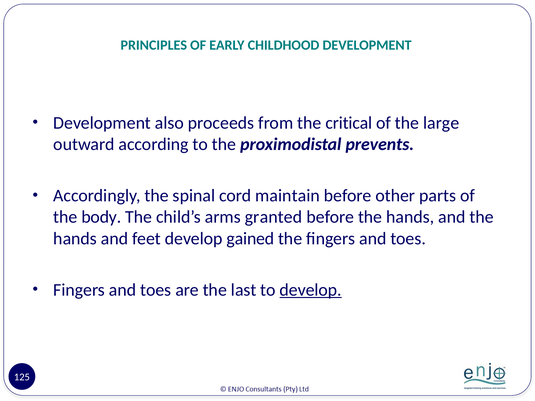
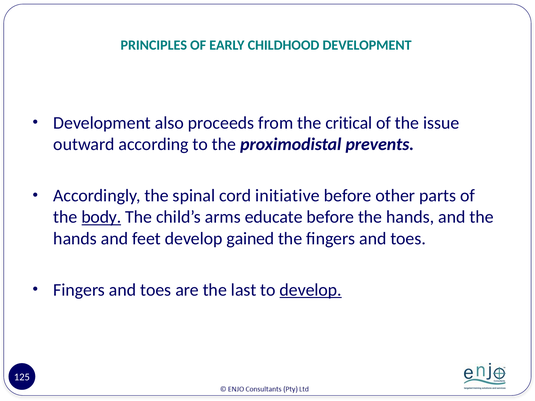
large: large -> issue (441, 123)
maintain: maintain -> initiative (288, 196)
body underline: none -> present (101, 217)
granted: granted -> educate (274, 217)
